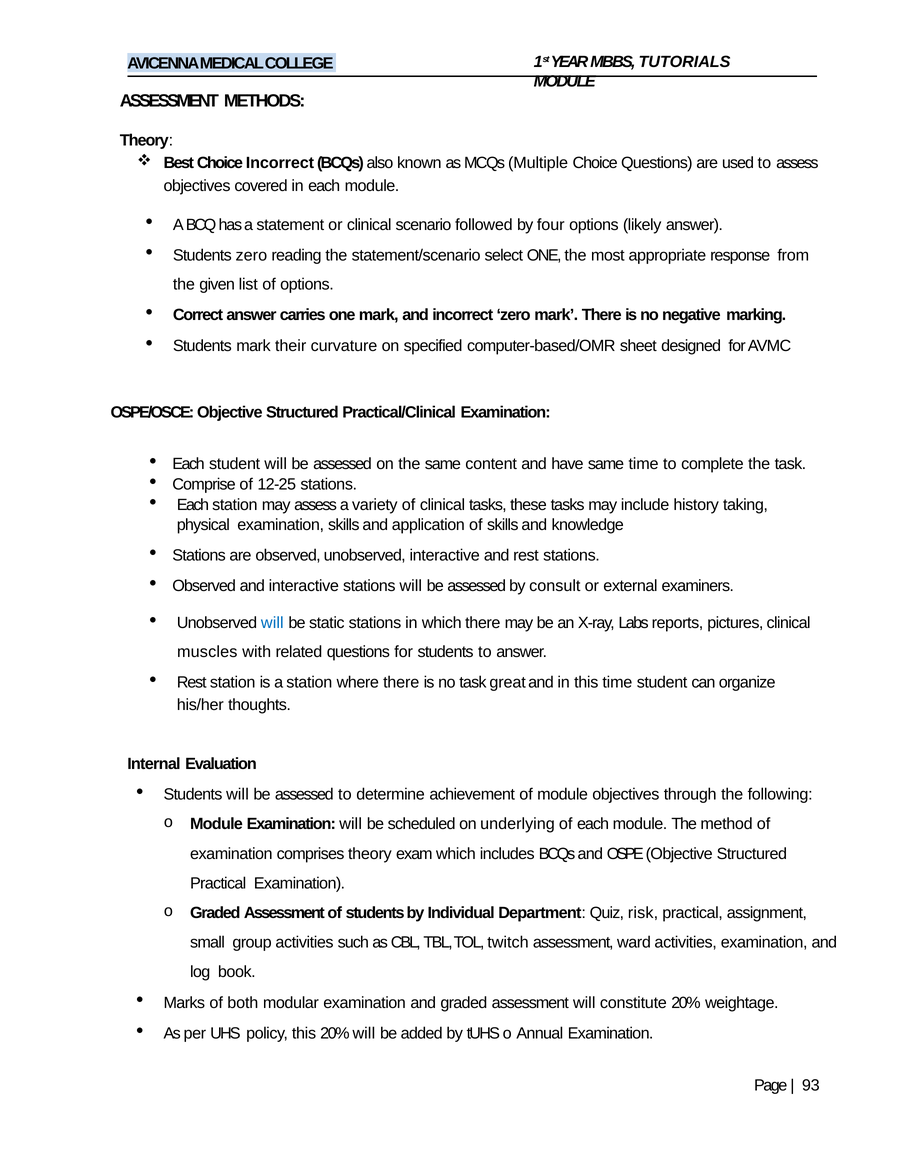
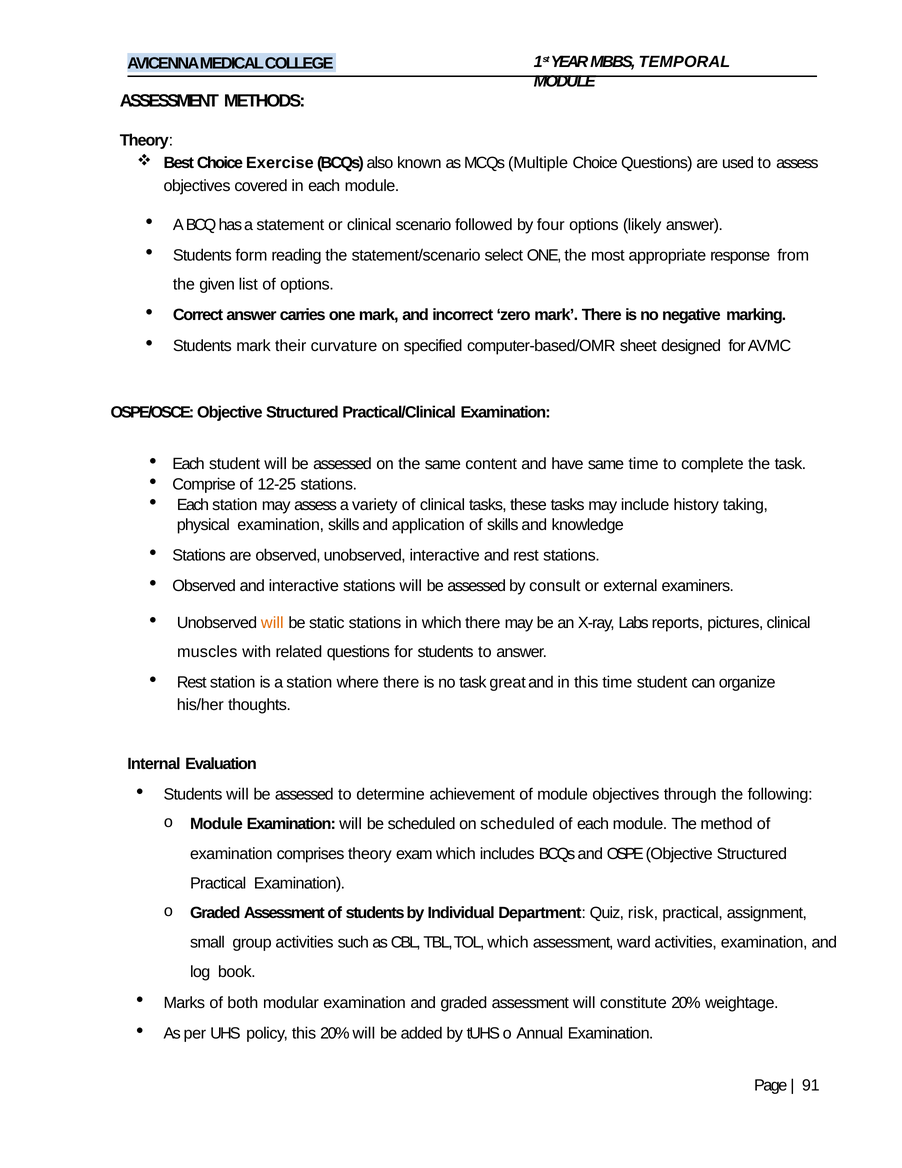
TUTORIALS: TUTORIALS -> TEMPORAL (684, 62)
Choice Incorrect: Incorrect -> Exercise (280, 163)
Students zero: zero -> form (251, 255)
will colour: blue -> orange (272, 623)
on underlying: underlying -> scheduled (517, 824)
TOL twitch: twitch -> which (508, 942)
93: 93 -> 91 (811, 1085)
